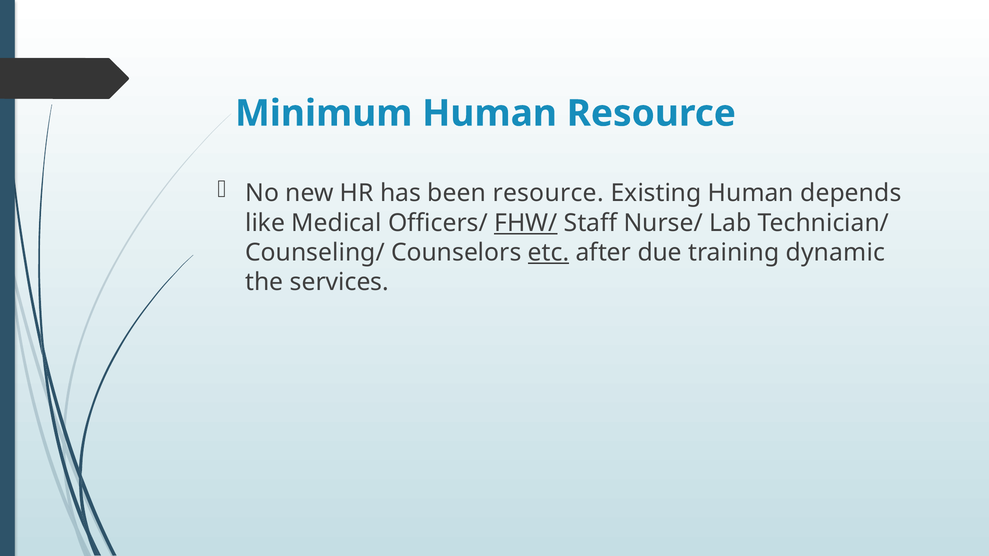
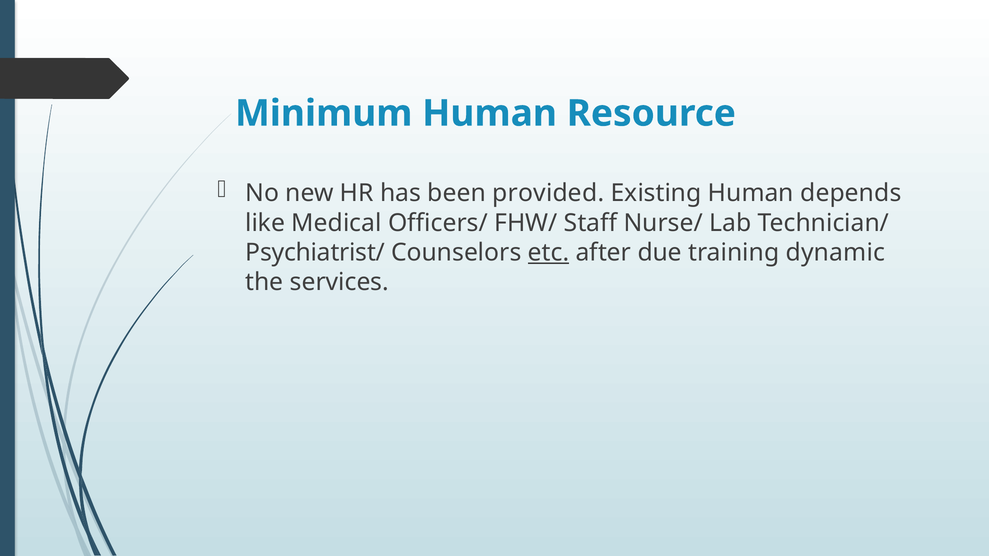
been resource: resource -> provided (548, 193)
FHW/ underline: present -> none (526, 223)
Counseling/: Counseling/ -> Psychiatrist/ (315, 253)
